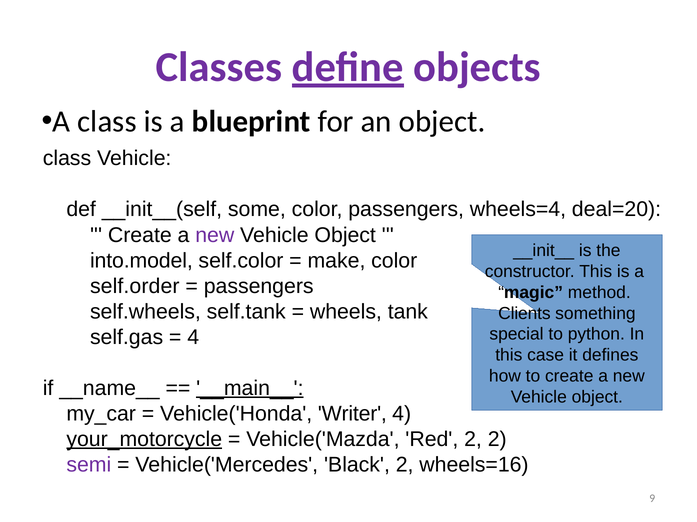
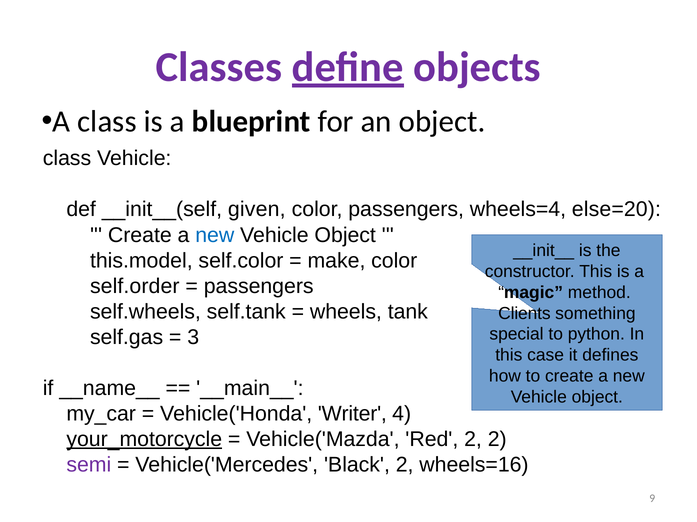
some: some -> given (257, 210)
deal=20: deal=20 -> else=20 (616, 210)
new colour: purple -> blue (215, 235)
into.model: into.model -> this.model (141, 261)
4: 4 -> 3 (193, 338)
__main__ underline: present -> none (250, 389)
